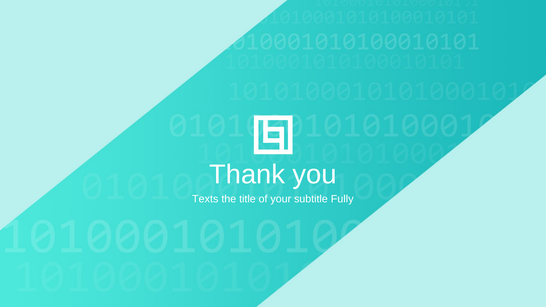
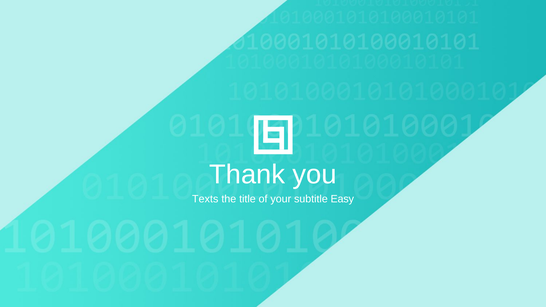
Fully: Fully -> Easy (342, 199)
